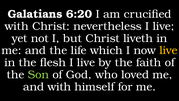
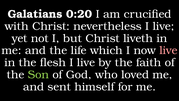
6:20: 6:20 -> 0:20 (79, 14)
live colour: yellow -> pink (168, 50)
and with: with -> sent (59, 87)
